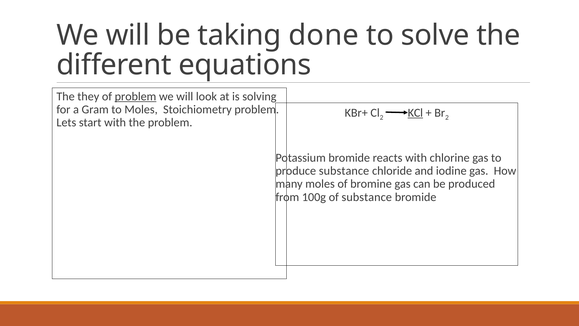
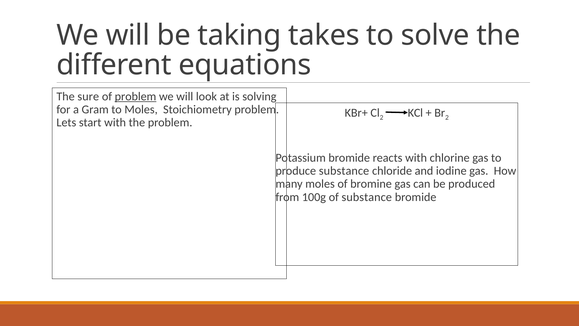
done: done -> takes (324, 35)
they: they -> sure (88, 96)
KCl underline: present -> none (415, 113)
